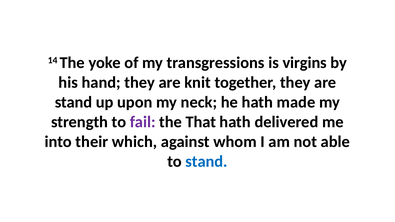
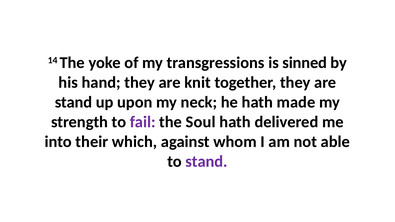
virgins: virgins -> sinned (305, 63)
That: That -> Soul (201, 122)
stand colour: blue -> purple (207, 162)
